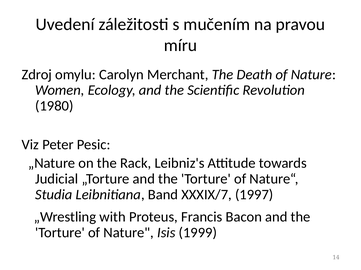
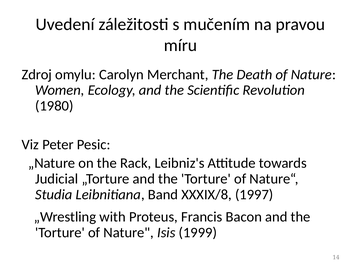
XXXIX/7: XXXIX/7 -> XXXIX/8 (207, 195)
